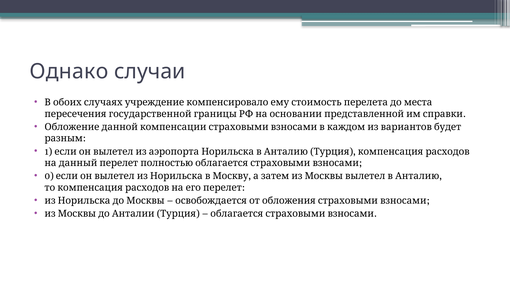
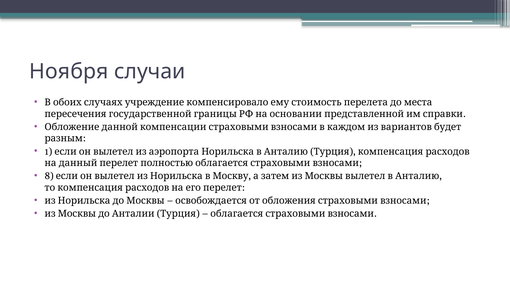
Однако: Однако -> Ноября (69, 72)
0: 0 -> 8 (49, 176)
